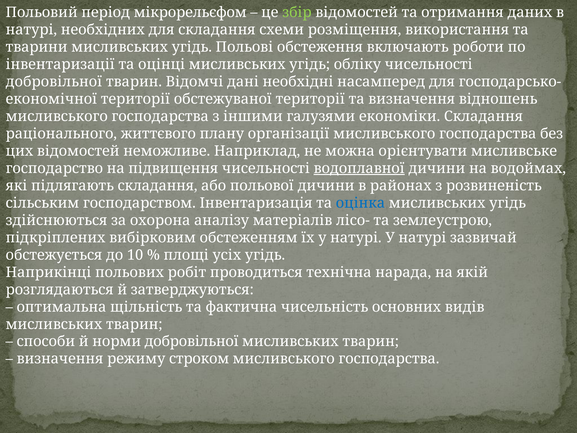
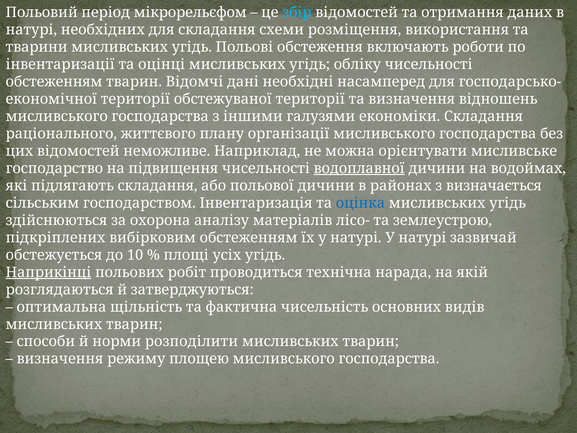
збір colour: light green -> light blue (297, 12)
добровільної: добровільної -> обстеженням (54, 82)
розвиненість: розвиненість -> визначається (494, 186)
Наприкінці underline: none -> present (49, 272)
норми добровільної: добровільної -> розподілити (191, 341)
строком: строком -> площею (199, 359)
